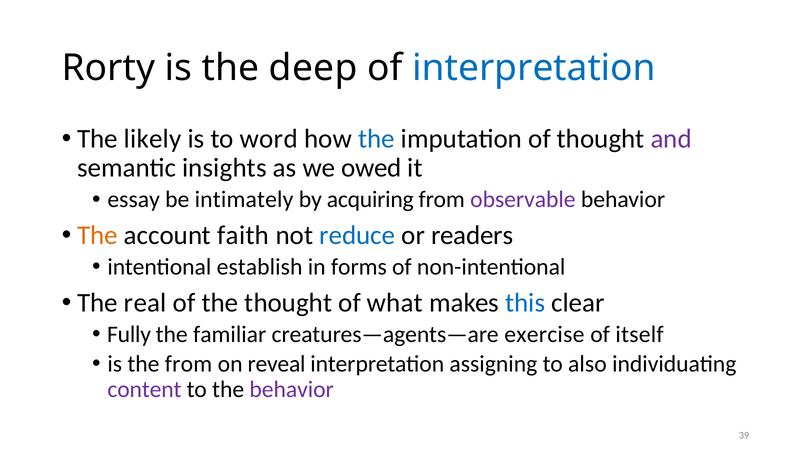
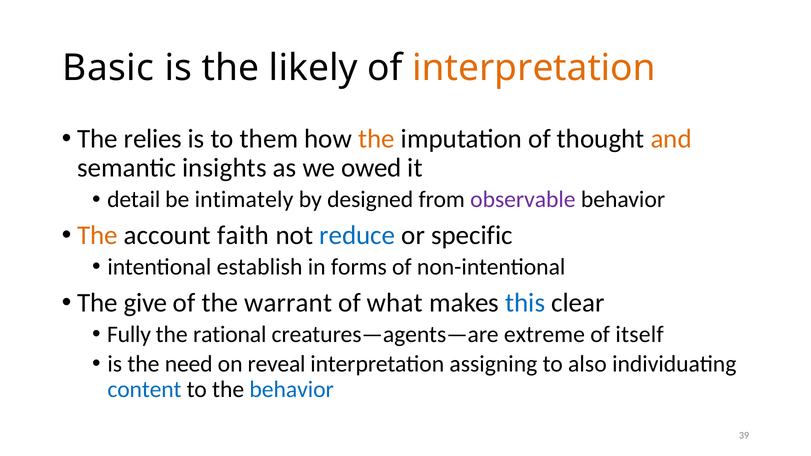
Rorty: Rorty -> Basic (108, 68)
deep: deep -> likely (313, 68)
interpretation colour: blue -> orange (534, 68)
likely: likely -> relies (153, 139)
word: word -> them (269, 139)
the colour: blue -> orange (376, 139)
and colour: purple -> orange (671, 139)
essay: essay -> detail (134, 200)
acquiring: acquiring -> designed (370, 200)
readers: readers -> specific (472, 236)
real: real -> give (146, 303)
the thought: thought -> warrant (288, 303)
familiar: familiar -> rational (230, 334)
exercise: exercise -> extreme (544, 334)
the from: from -> need (189, 364)
content colour: purple -> blue (144, 390)
behavior colour: purple -> blue (292, 390)
